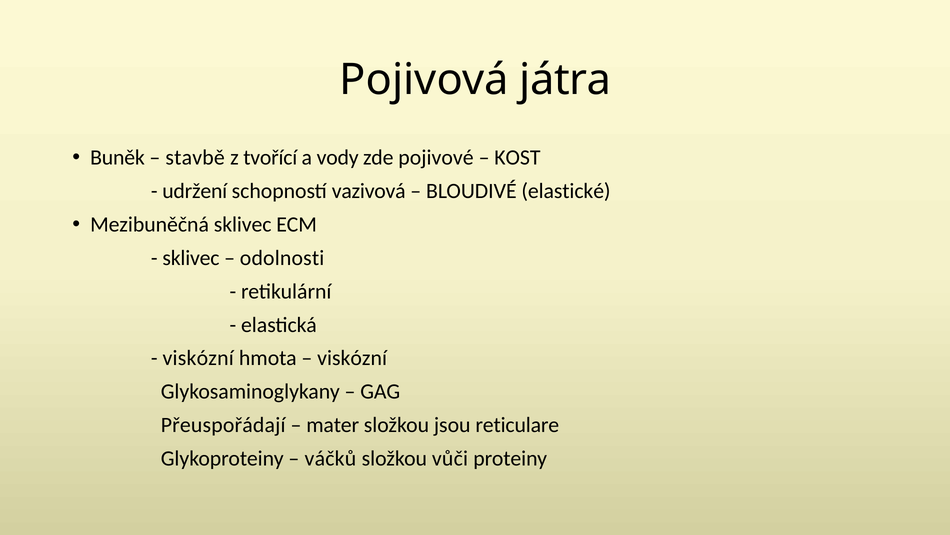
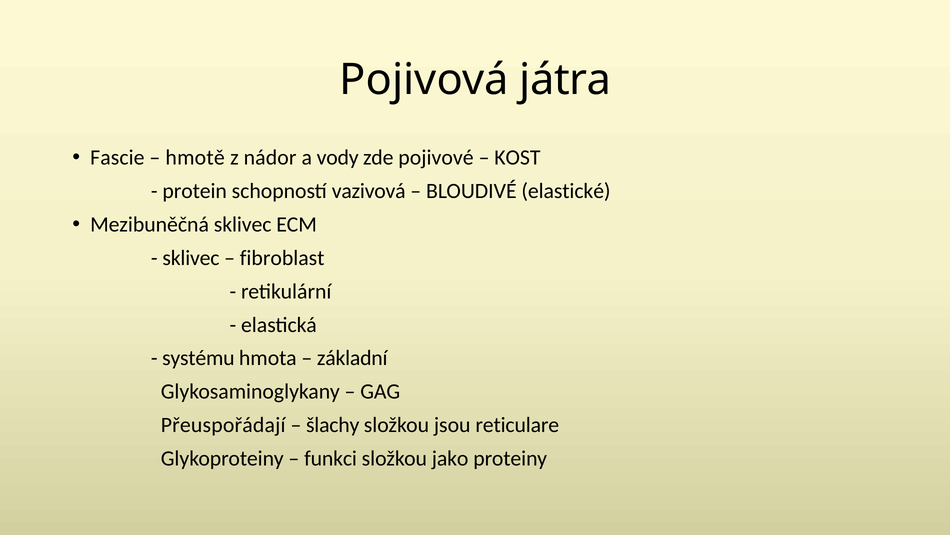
Buněk: Buněk -> Fascie (117, 157)
stavbě: stavbě -> hmotě (195, 157)
tvořící: tvořící -> nádor (270, 157)
udržení: udržení -> protein (195, 191)
odolnosti: odolnosti -> fibroblast (282, 258)
viskózní: viskózní -> systému (198, 358)
viskózní: viskózní -> základní (352, 358)
mater: mater -> šlachy (333, 425)
váčků: váčků -> funkci (331, 458)
vůči: vůči -> jako (450, 458)
